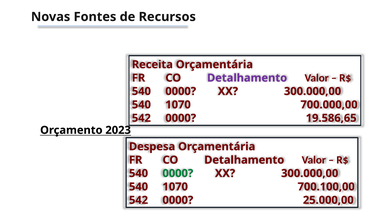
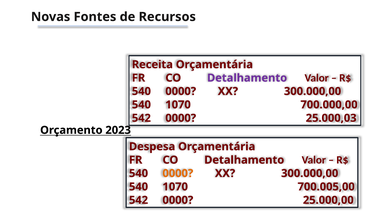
19.586,65: 19.586,65 -> 25.000,03 (331, 118)
0000 colour: green -> orange (178, 173)
700.100,00: 700.100,00 -> 700.005,00 (326, 187)
